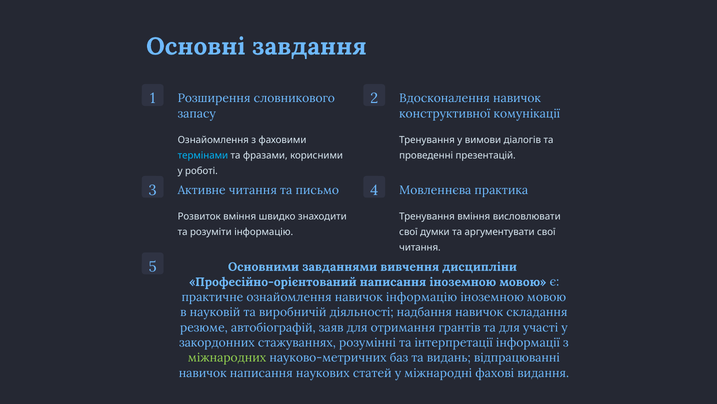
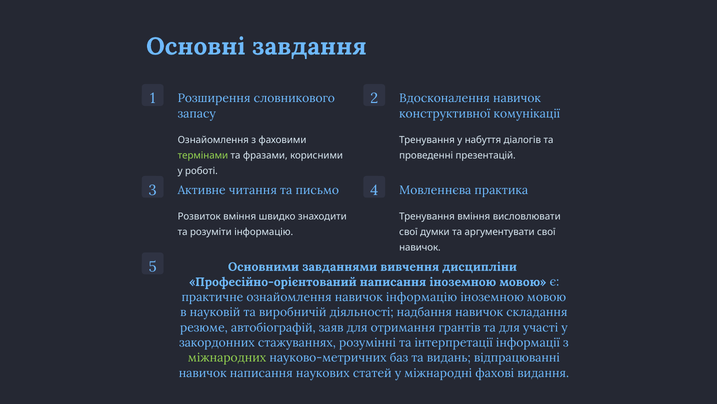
вимови: вимови -> набуття (483, 140)
термінами colour: light blue -> light green (203, 155)
читання: читання -> навичок (420, 247)
